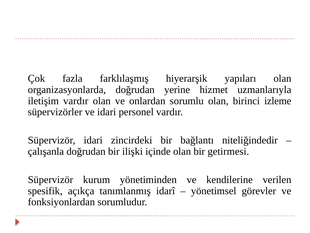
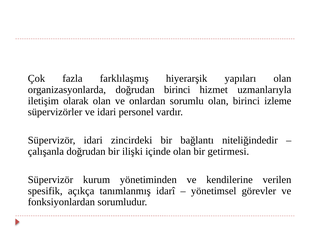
doğrudan yerine: yerine -> birinci (177, 89)
iletişim vardır: vardır -> olarak (76, 101)
